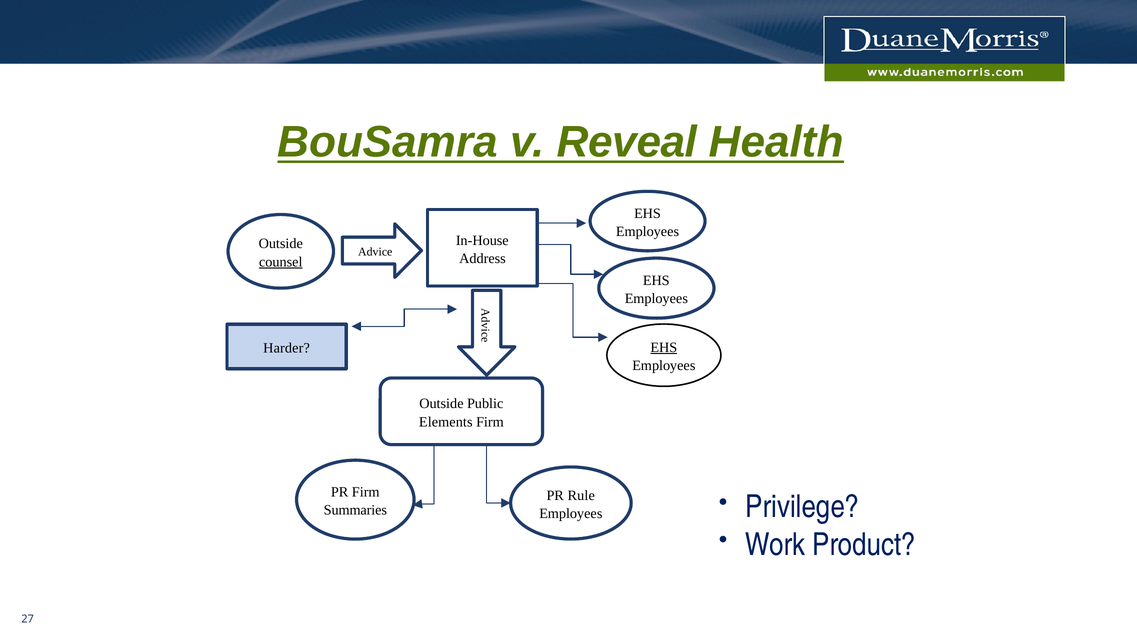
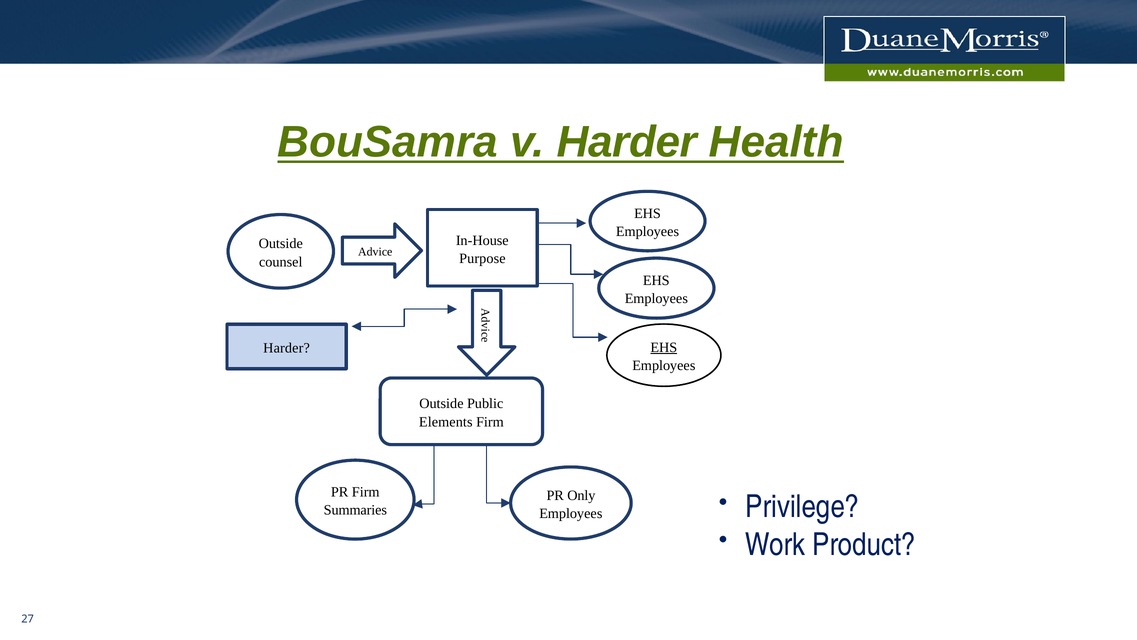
v Reveal: Reveal -> Harder (627, 142)
Address: Address -> Purpose (482, 258)
counsel underline: present -> none (281, 262)
Rule: Rule -> Only (581, 495)
